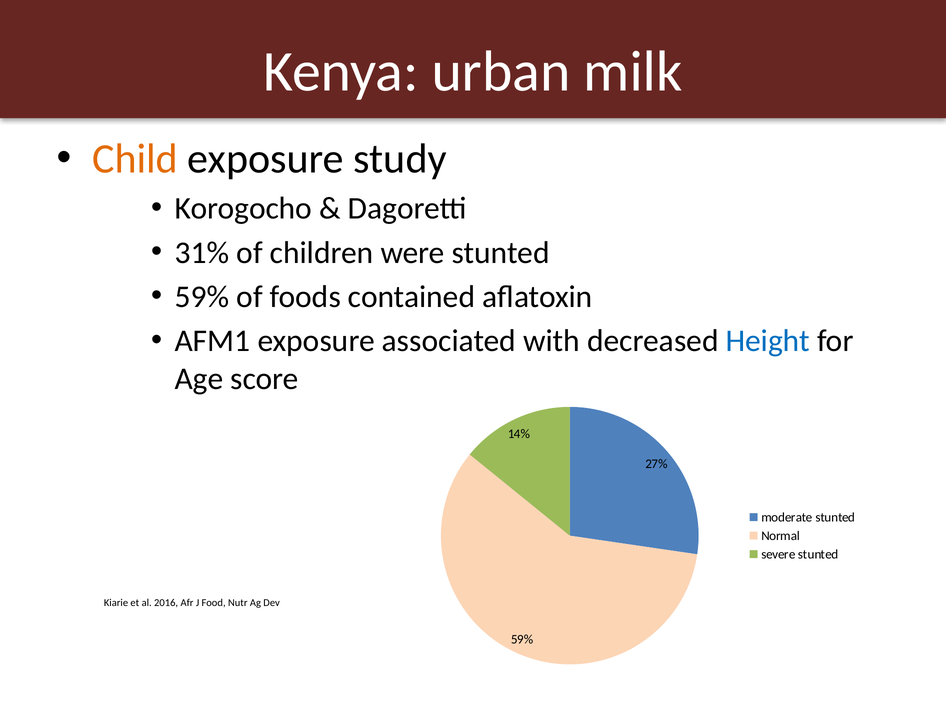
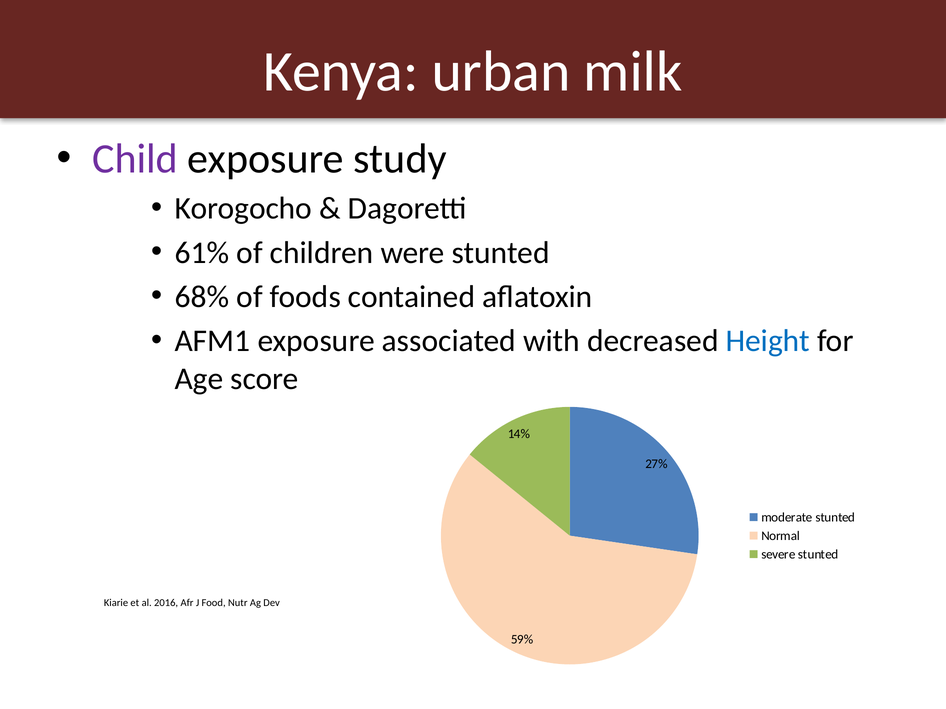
Child colour: orange -> purple (135, 159)
31%: 31% -> 61% (202, 253)
59%: 59% -> 68% (202, 297)
